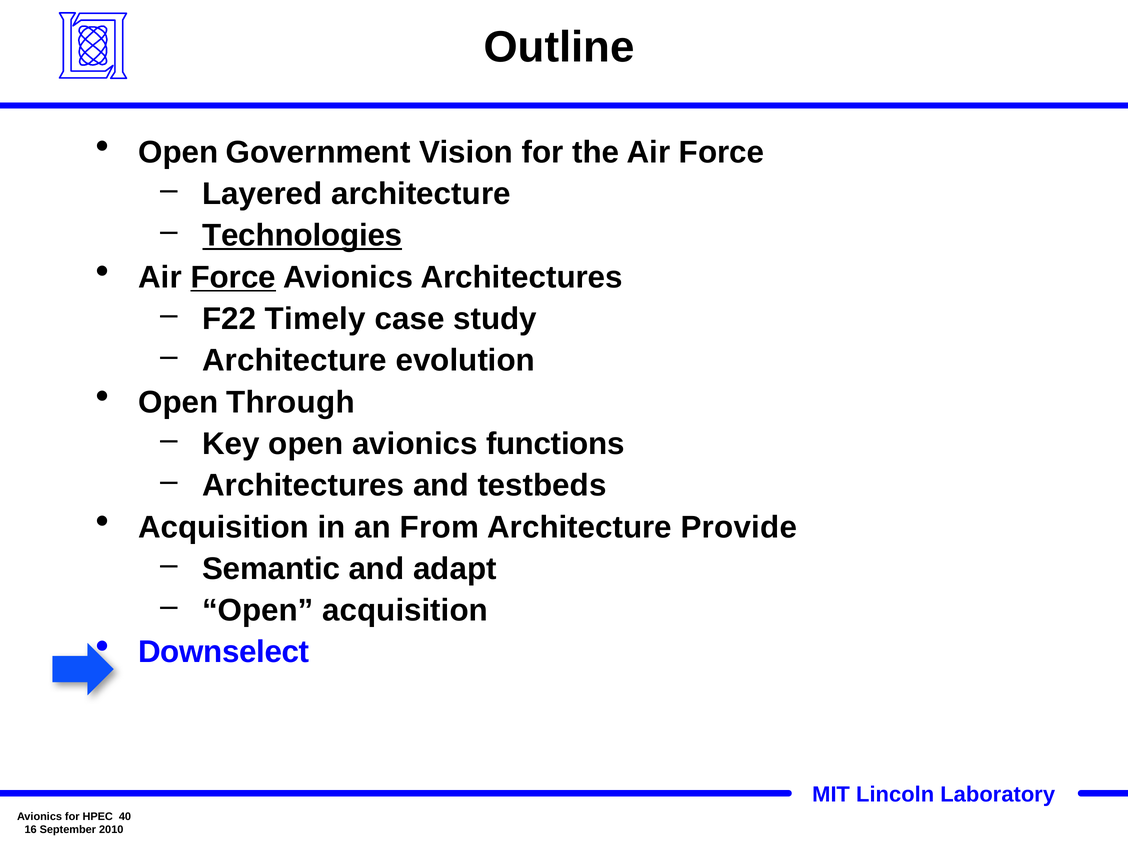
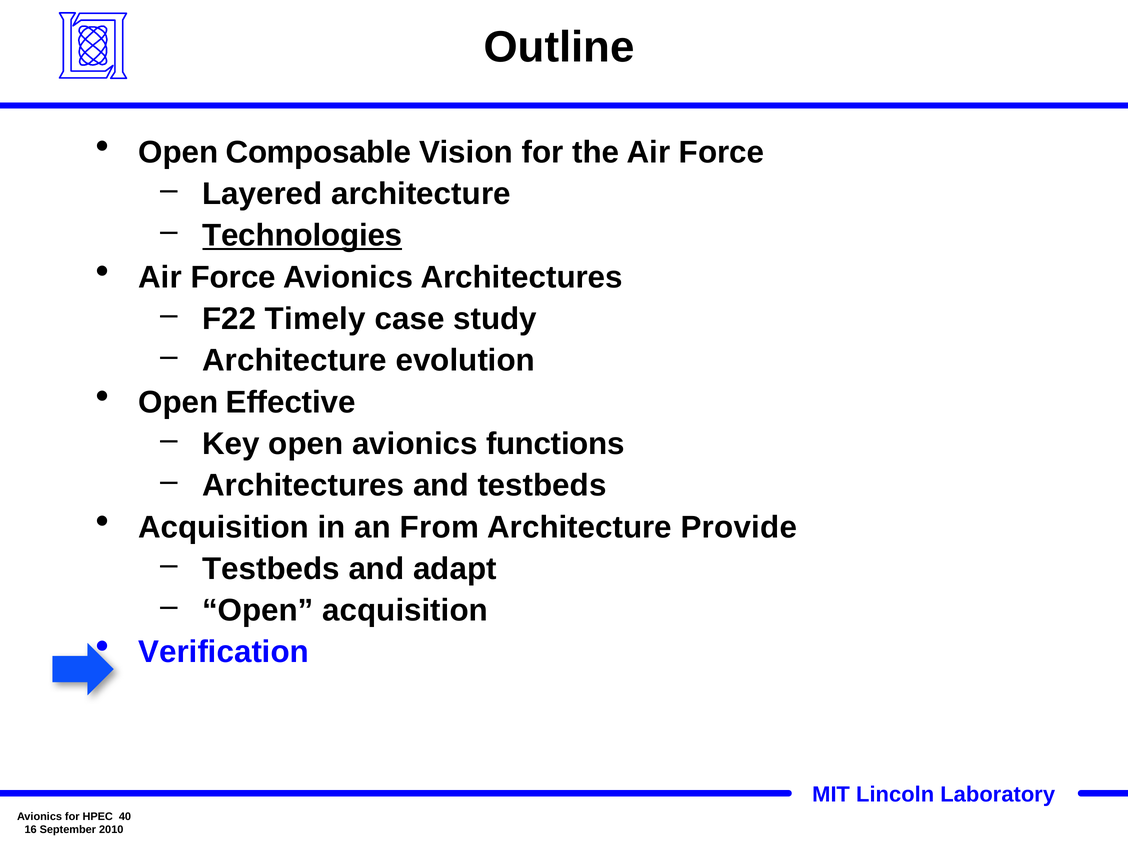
Government: Government -> Composable (318, 152)
Force underline: present -> none (233, 277)
Through: Through -> Effective (291, 402)
Semantic: Semantic -> Testbeds (271, 569)
Downselect: Downselect -> Verification (224, 652)
